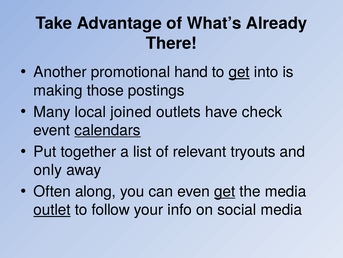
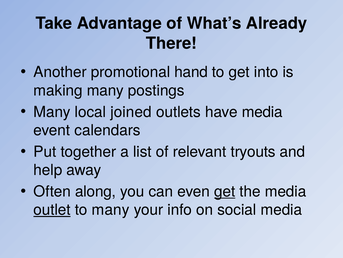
get underline: present -> none (239, 72)
making those: those -> many (105, 90)
have check: check -> media (262, 112)
calendars underline: present -> none (108, 130)
only: only -> help (48, 170)
to follow: follow -> many (111, 209)
